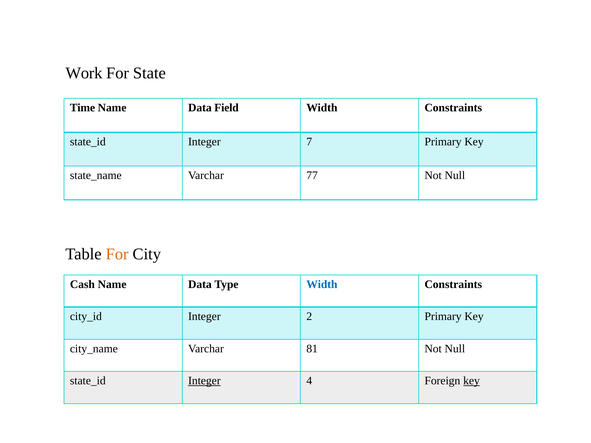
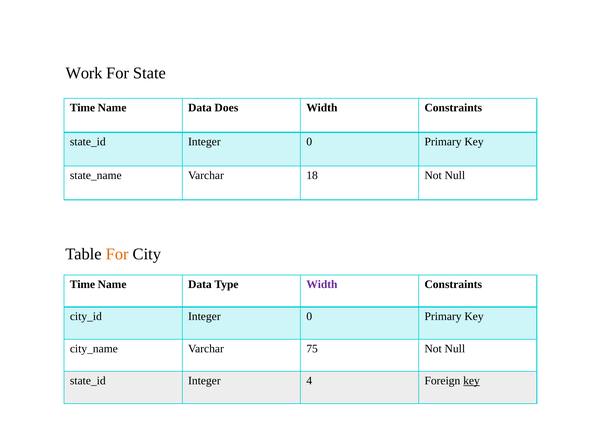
Field: Field -> Does (226, 108)
7: 7 -> 0 (309, 142)
77: 77 -> 18 (312, 175)
Cash: Cash -> Time (82, 284)
Width colour: blue -> purple (322, 284)
2: 2 -> 0 (309, 317)
81: 81 -> 75 (312, 349)
Integer underline: present -> none (204, 381)
